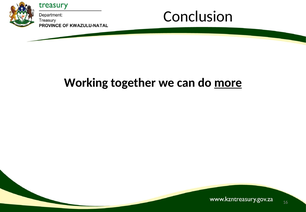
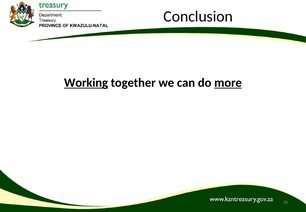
Working underline: none -> present (86, 83)
